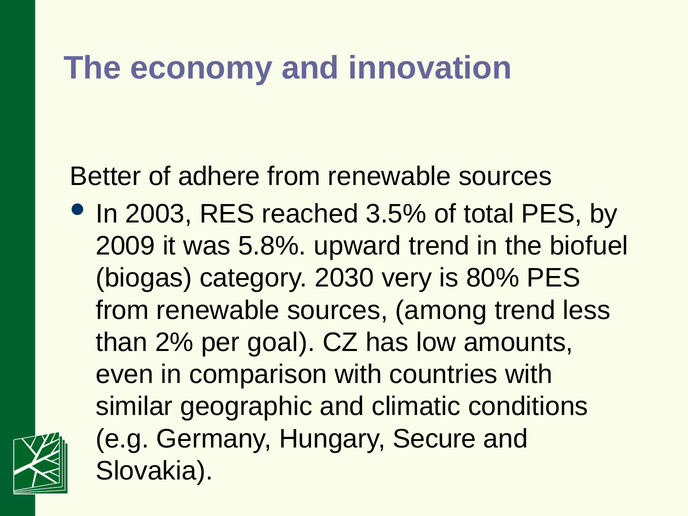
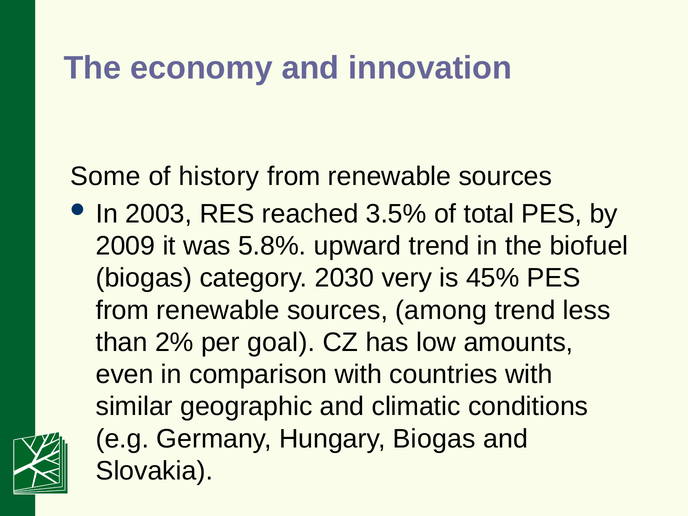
Better: Better -> Some (105, 176)
adhere: adhere -> history (219, 176)
80%: 80% -> 45% (493, 278)
Hungary Secure: Secure -> Biogas (434, 439)
